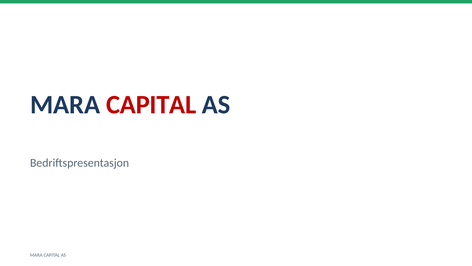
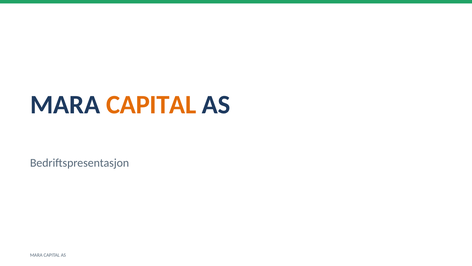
CAPITAL colour: red -> orange (151, 105)
